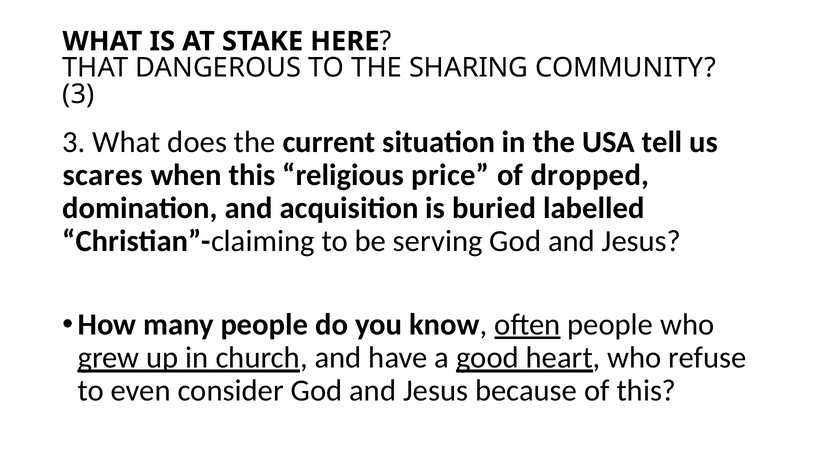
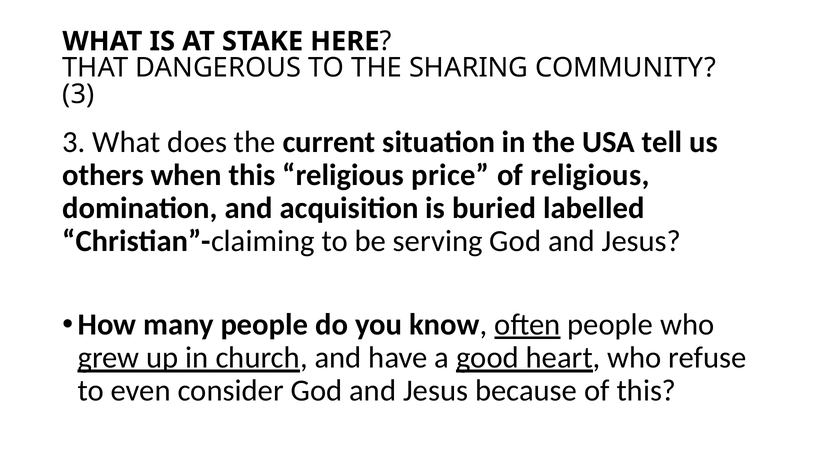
scares: scares -> others (103, 175)
of dropped: dropped -> religious (590, 175)
